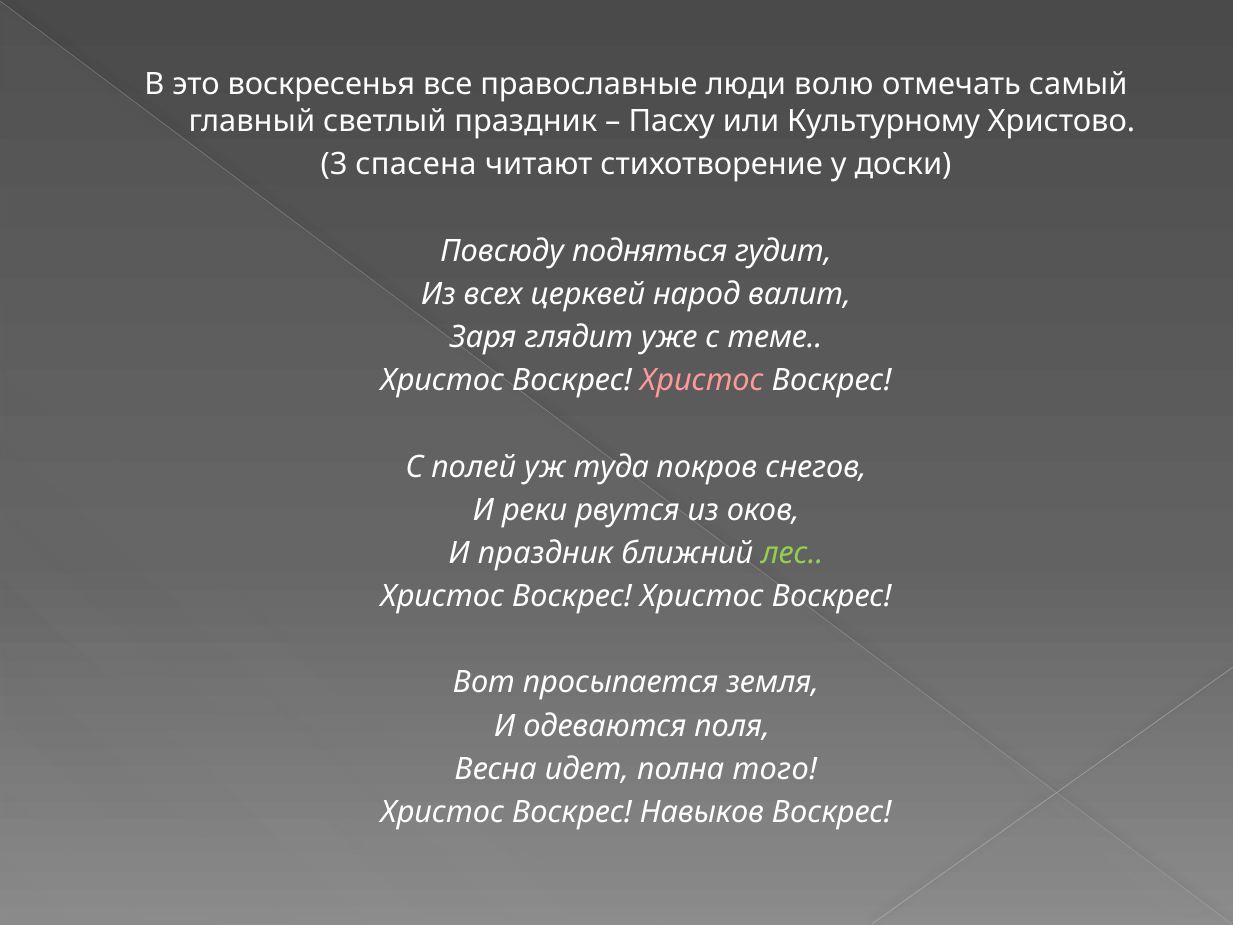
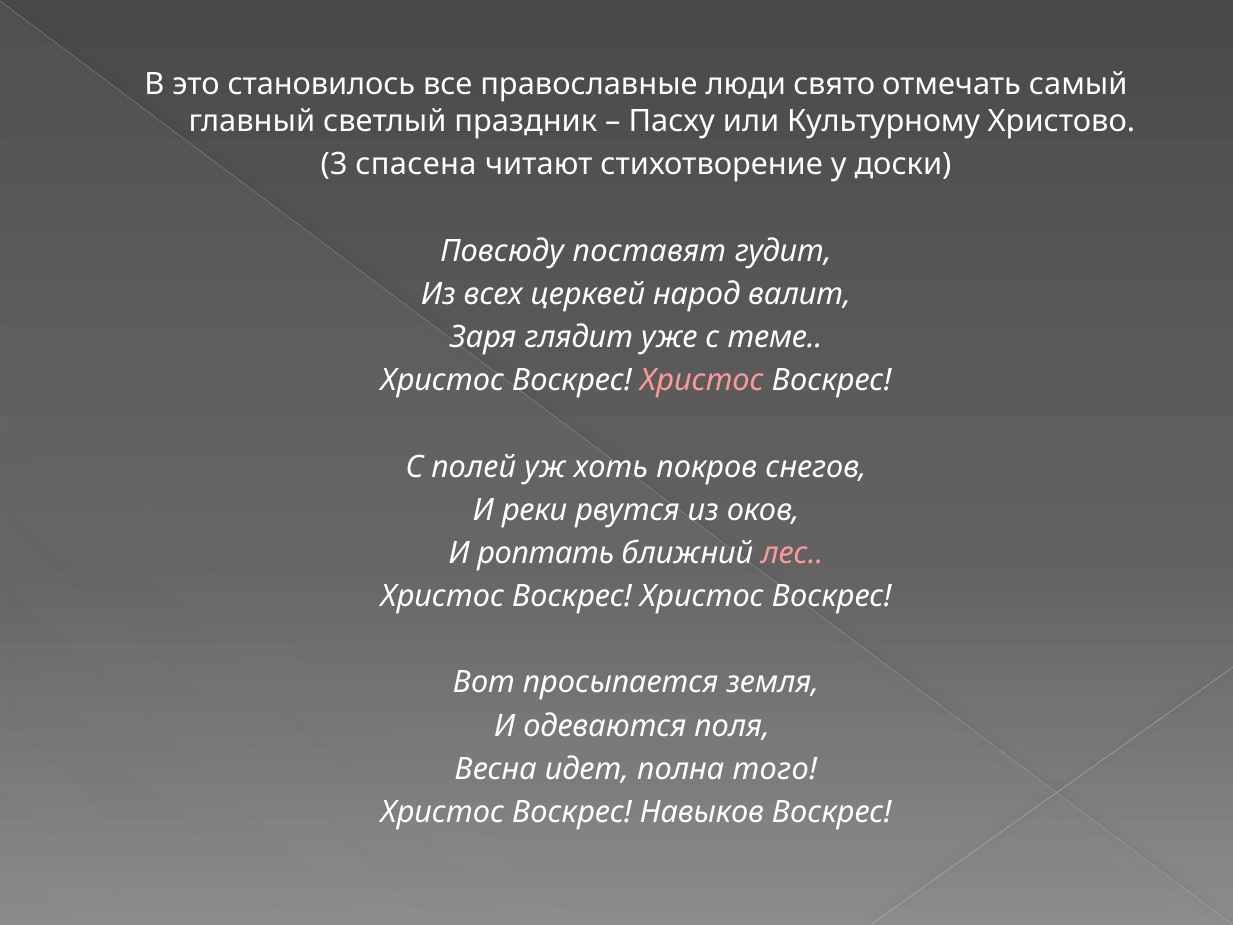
воскресенья: воскресенья -> становилось (321, 85)
волю: волю -> свято (834, 85)
подняться: подняться -> поставят (649, 251)
туда: туда -> хоть (611, 467)
И праздник: праздник -> роптать (546, 553)
лес colour: light green -> pink (792, 553)
